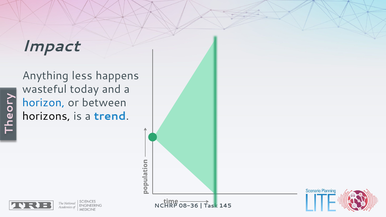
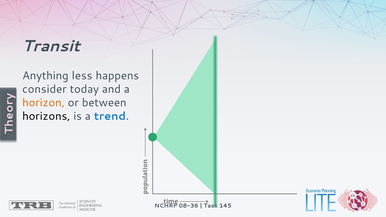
Impact: Impact -> Transit (51, 46)
wasteful: wasteful -> consider (44, 89)
horizon colour: blue -> orange (43, 103)
